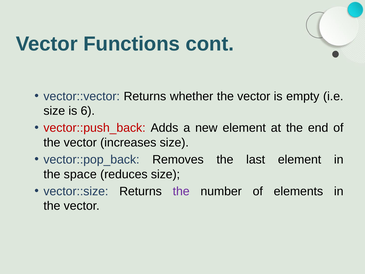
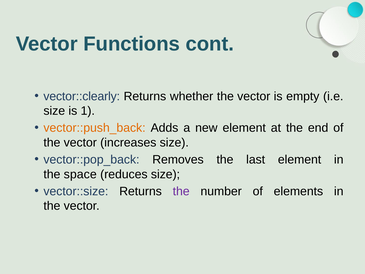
vector::vector: vector::vector -> vector::clearly (82, 96)
6: 6 -> 1 (88, 111)
vector::push_back colour: red -> orange (95, 128)
